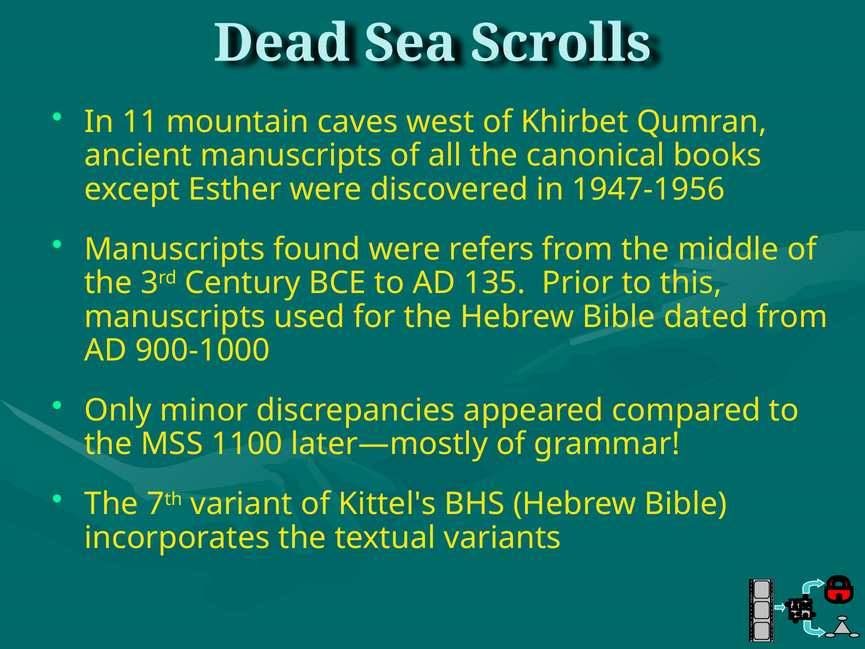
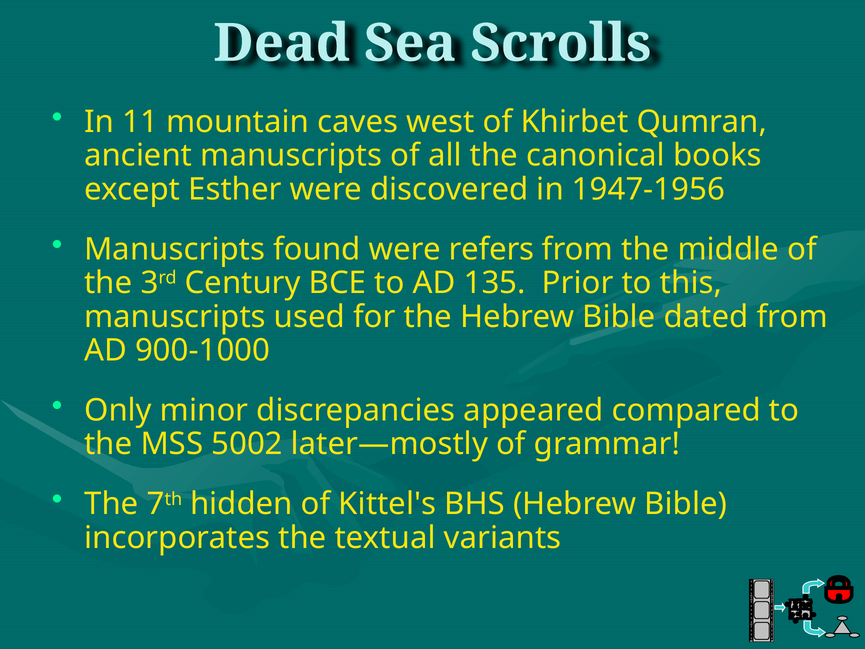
1100: 1100 -> 5002 (247, 444)
variant: variant -> hidden (241, 504)
